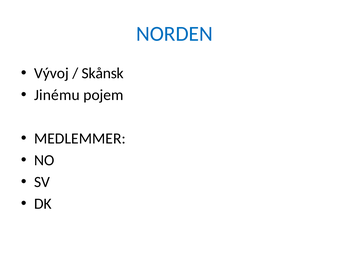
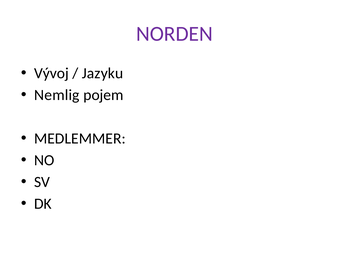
NORDEN colour: blue -> purple (174, 34)
Skånsk: Skånsk -> Jazyku (103, 73)
Jinému: Jinému -> Nemlig (57, 95)
